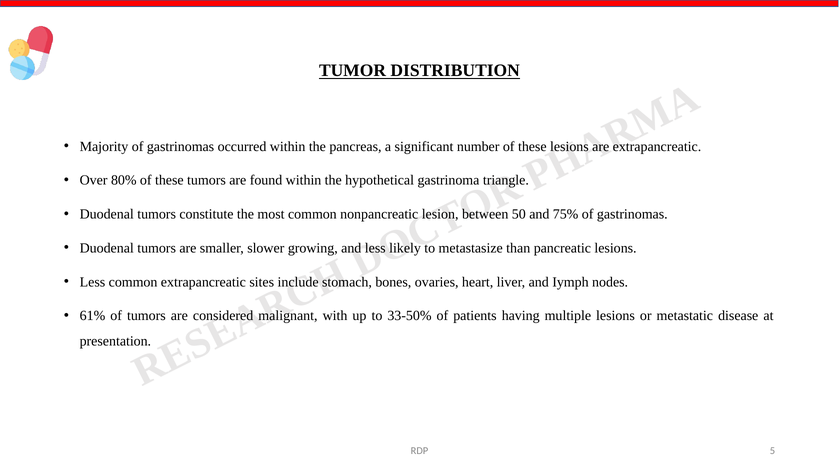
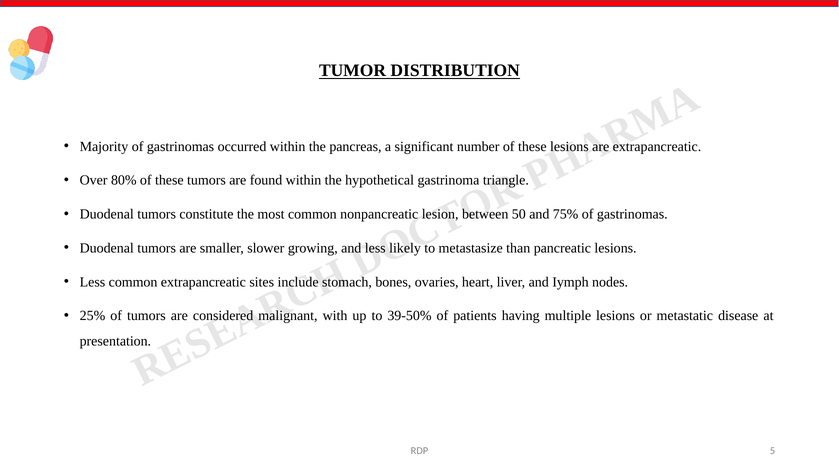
61%: 61% -> 25% (92, 316)
33-50%: 33-50% -> 39-50% (409, 316)
